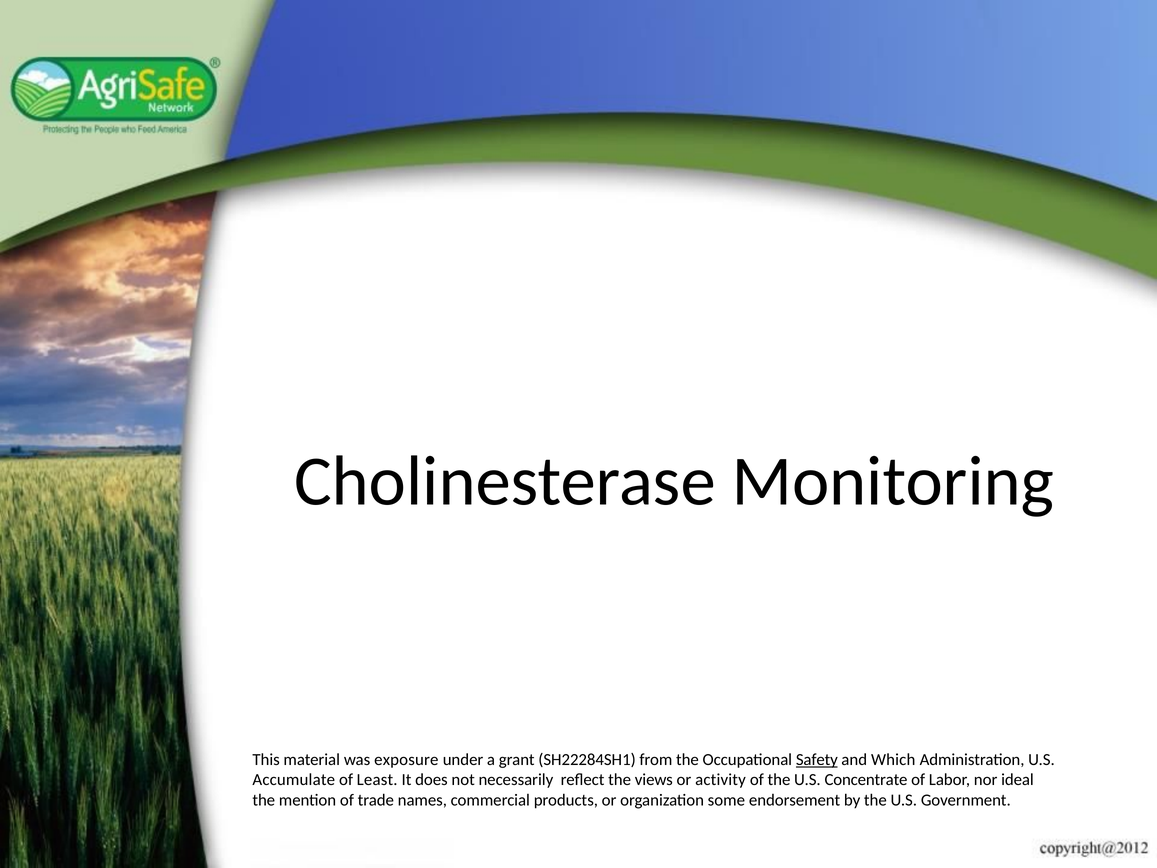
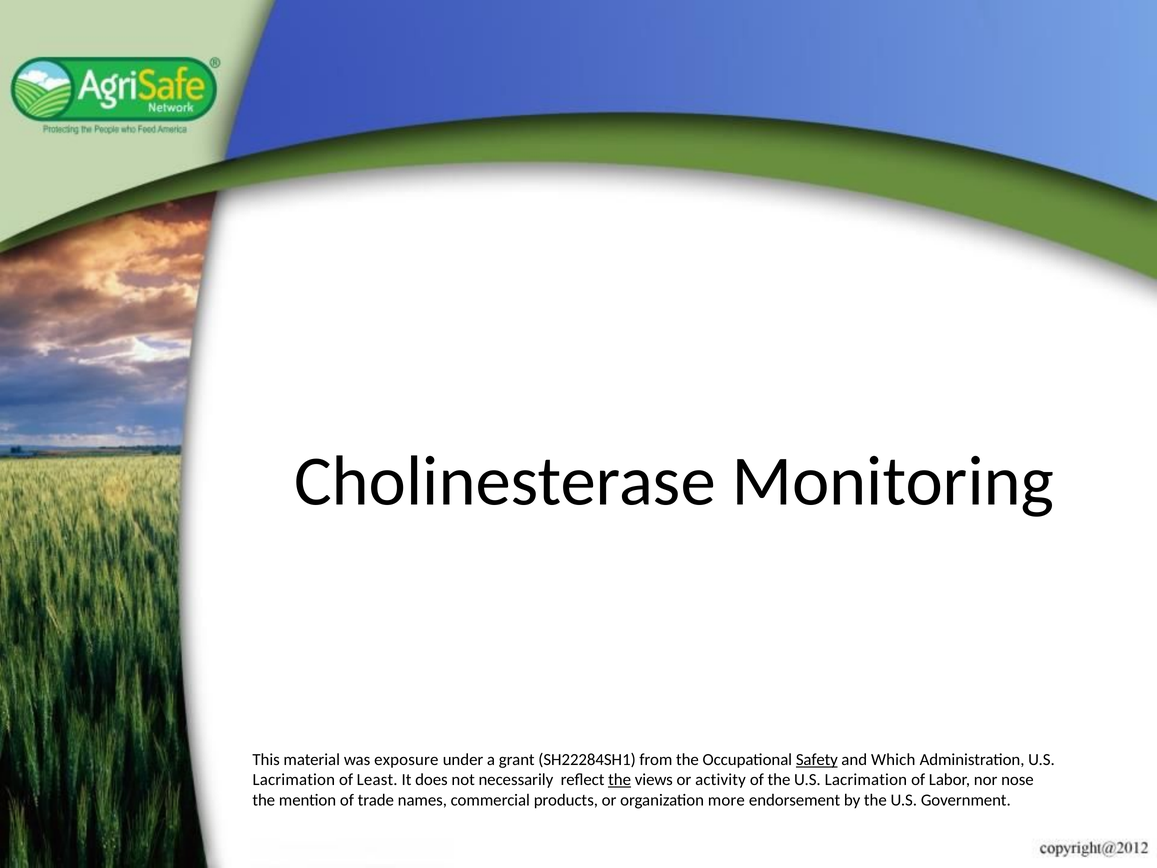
Accumulate: Accumulate -> Lacrimation (294, 780)
the underline: none -> present (620, 780)
the U.S Concentrate: Concentrate -> Lacrimation (866, 780)
ideal: ideal -> nose (1017, 780)
some: some -> more (726, 800)
